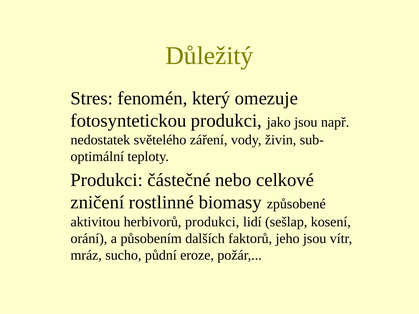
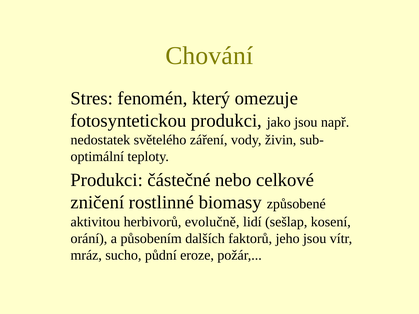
Důležitý: Důležitý -> Chování (209, 56)
herbivorů produkci: produkci -> evolučně (212, 222)
